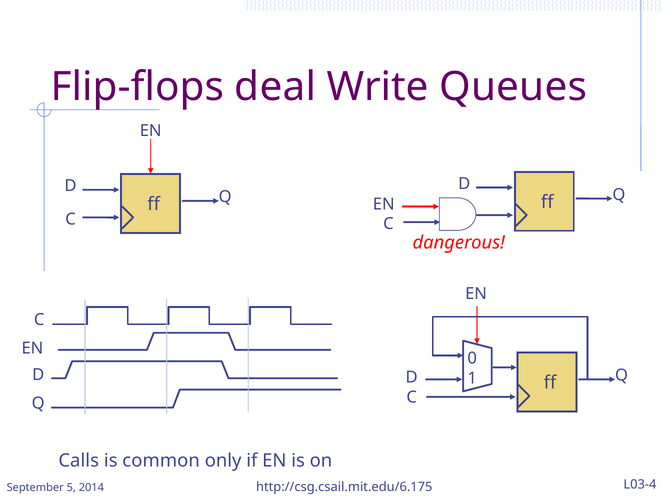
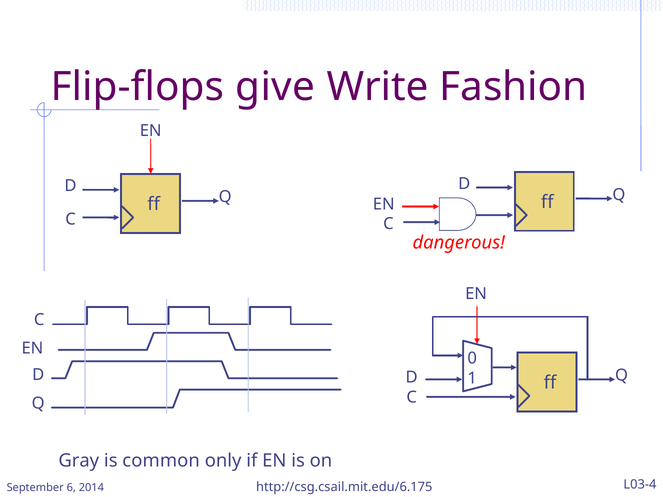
deal: deal -> give (275, 87)
Queues: Queues -> Fashion (513, 87)
Calls: Calls -> Gray (79, 461)
5: 5 -> 6 (71, 488)
